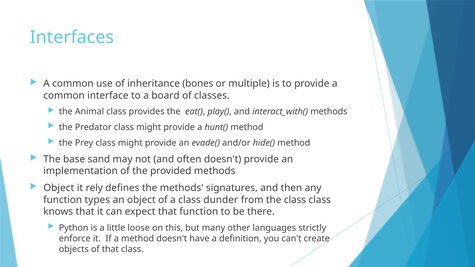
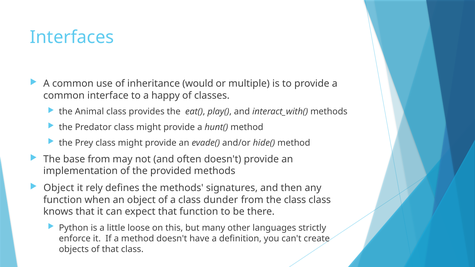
bones: bones -> would (198, 84)
board: board -> happy (166, 96)
base sand: sand -> from (99, 159)
types: types -> when (97, 200)
